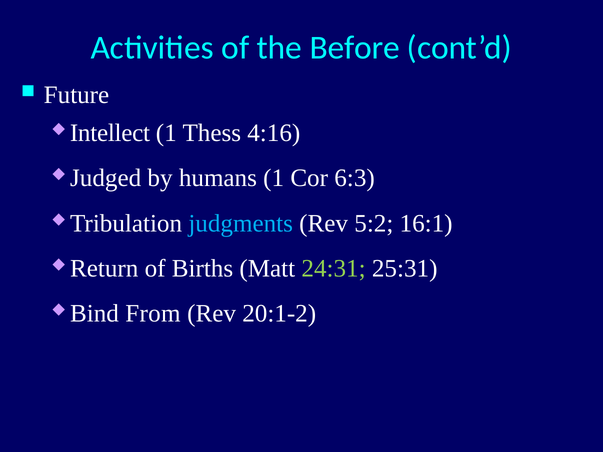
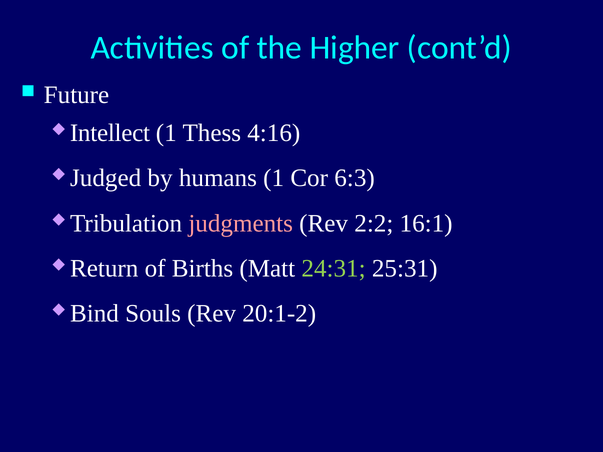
Before: Before -> Higher (355, 48)
judgments colour: light blue -> pink (241, 223)
5:2: 5:2 -> 2:2 (374, 223)
From: From -> Souls (153, 314)
